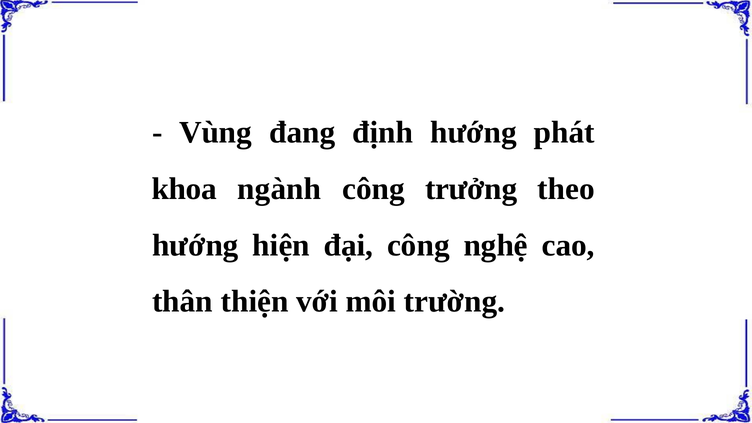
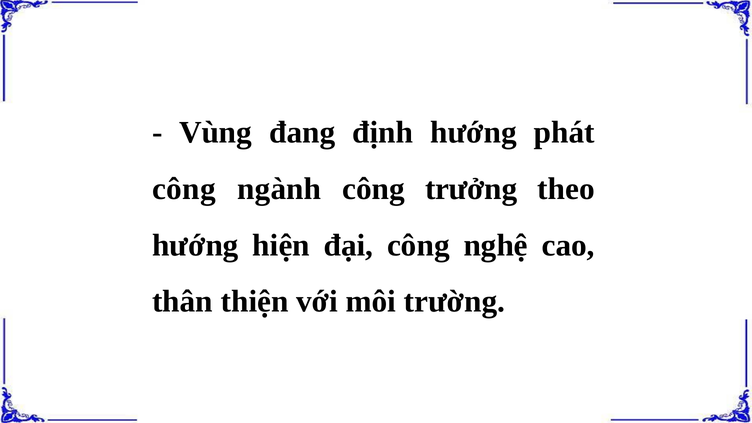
khoa: khoa -> công (184, 189)
